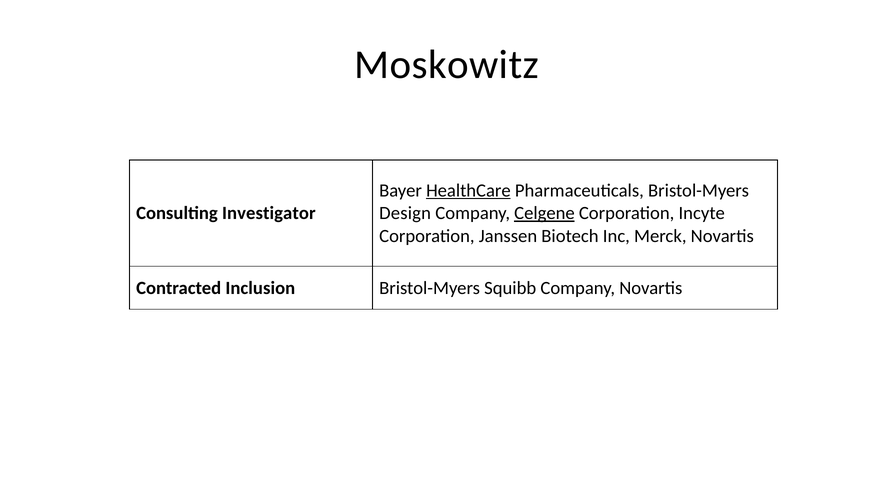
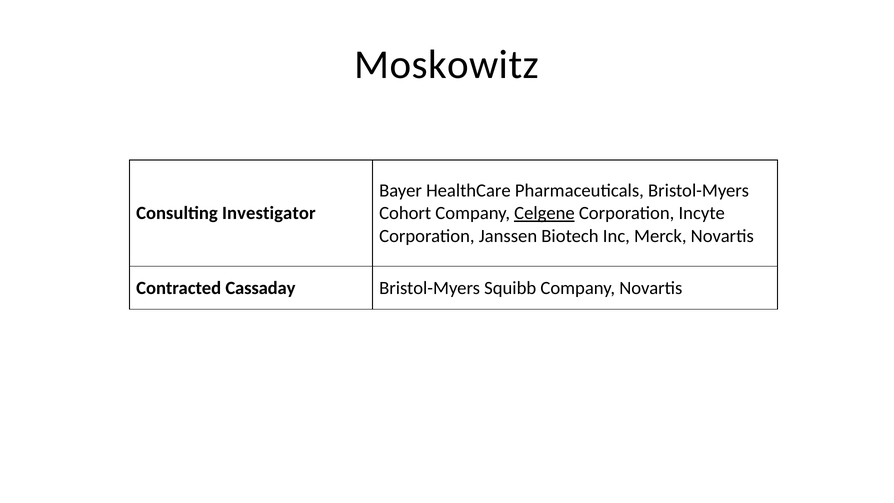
HealthCare underline: present -> none (468, 190)
Design: Design -> Cohort (405, 213)
Inclusion: Inclusion -> Cassaday (260, 288)
